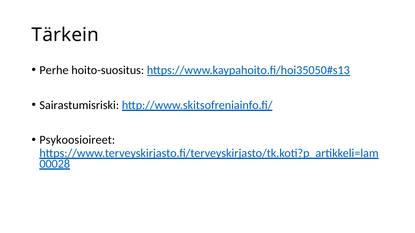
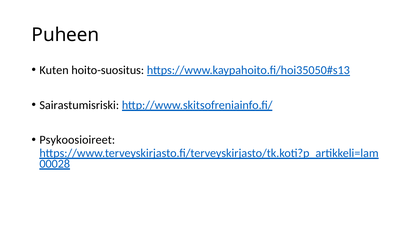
Tärkein: Tärkein -> Puheen (65, 35)
Perhe: Perhe -> Kuten (54, 70)
